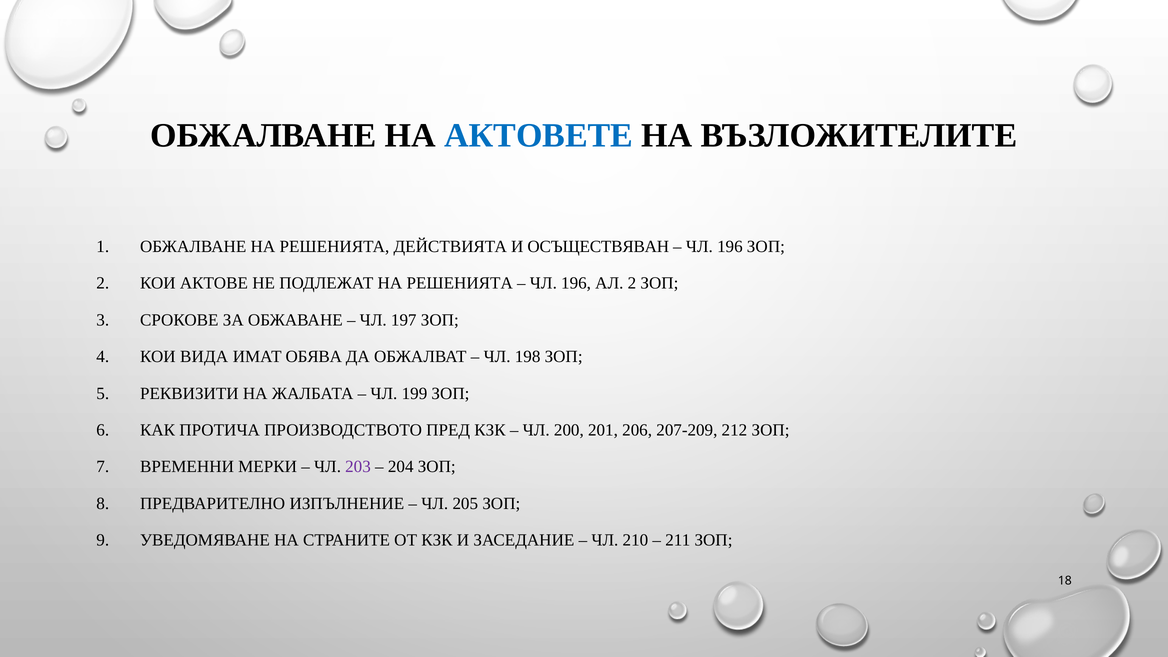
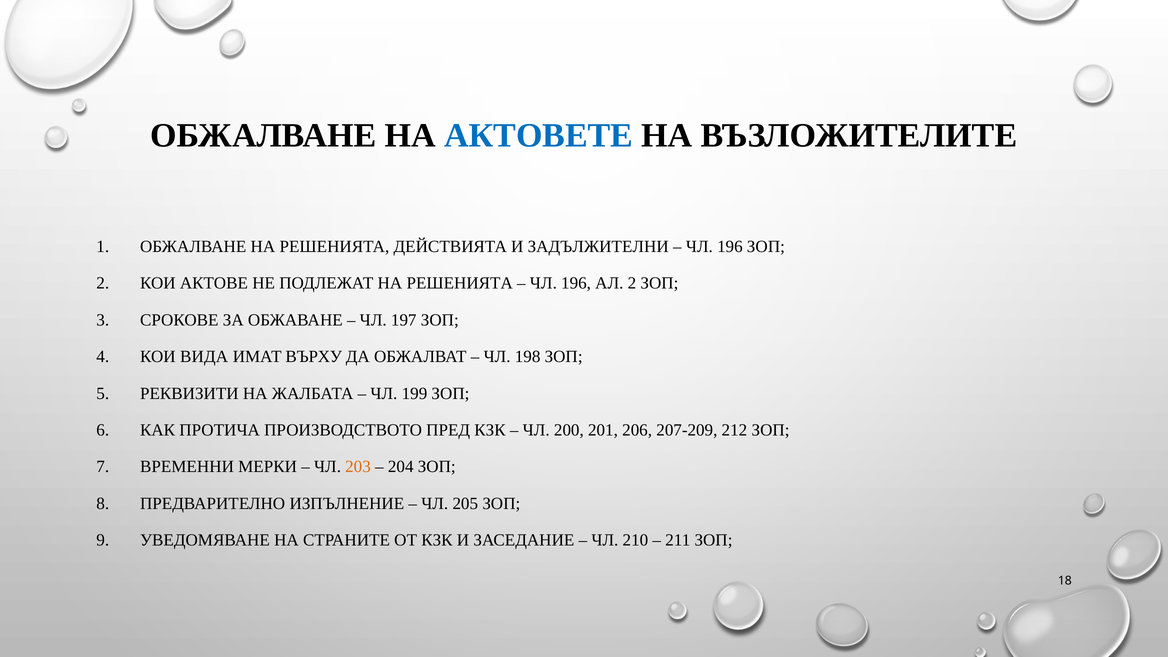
ОСЪЩЕСТВЯВАН: ОСЪЩЕСТВЯВАН -> ЗАДЪЛЖИТЕЛНИ (598, 247)
ОБЯВА: ОБЯВА -> ВЪРХУ (314, 357)
203 colour: purple -> orange (358, 467)
